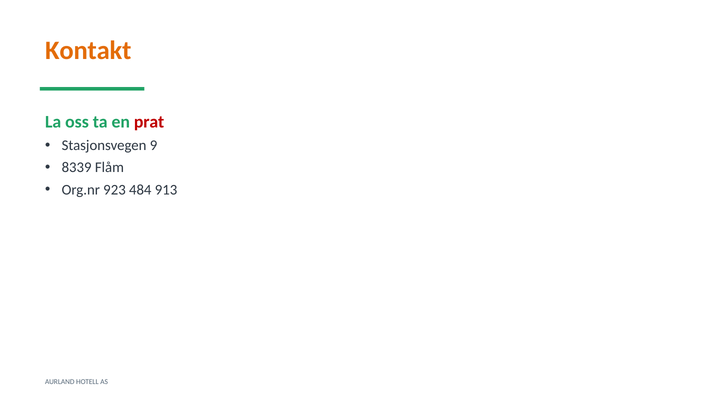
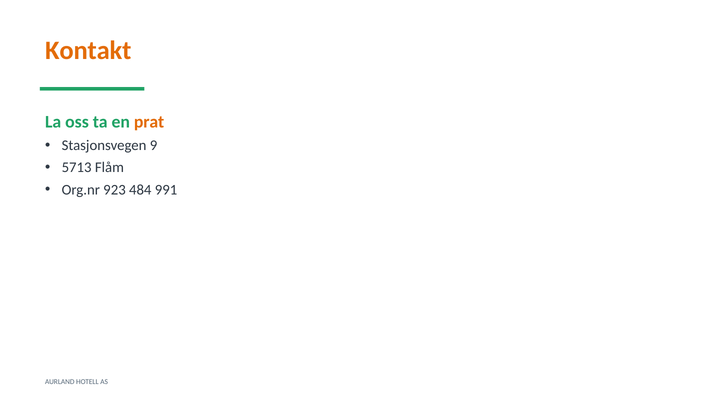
prat colour: red -> orange (149, 122)
8339: 8339 -> 5713 (77, 168)
913: 913 -> 991 (166, 190)
